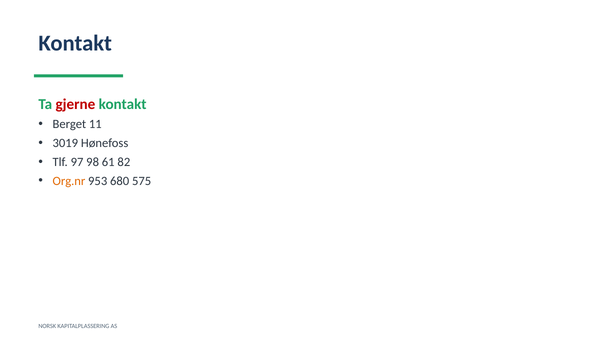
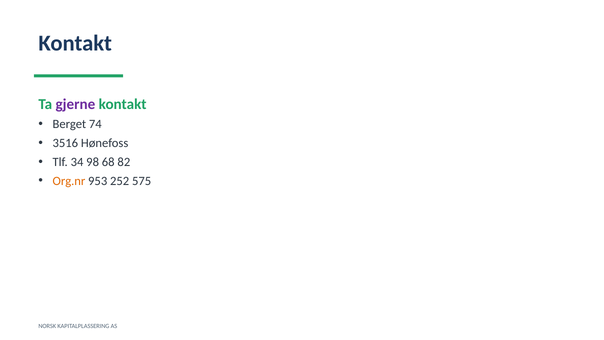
gjerne colour: red -> purple (75, 104)
11: 11 -> 74 (95, 124)
3019: 3019 -> 3516 (65, 143)
97: 97 -> 34 (77, 162)
61: 61 -> 68 (108, 162)
680: 680 -> 252 (120, 181)
